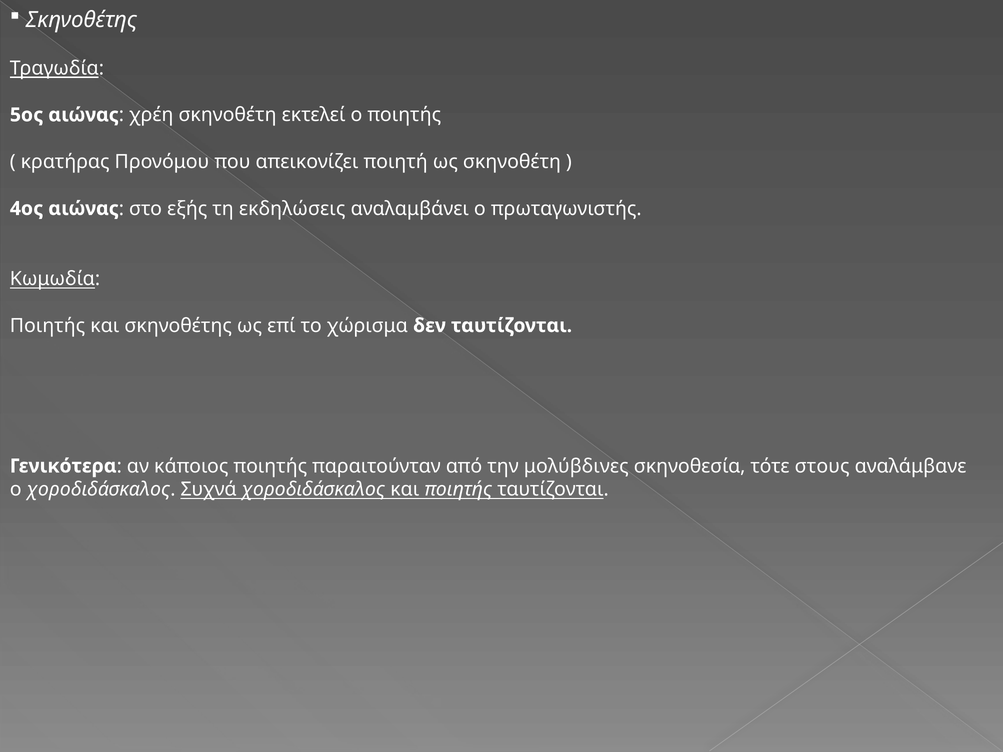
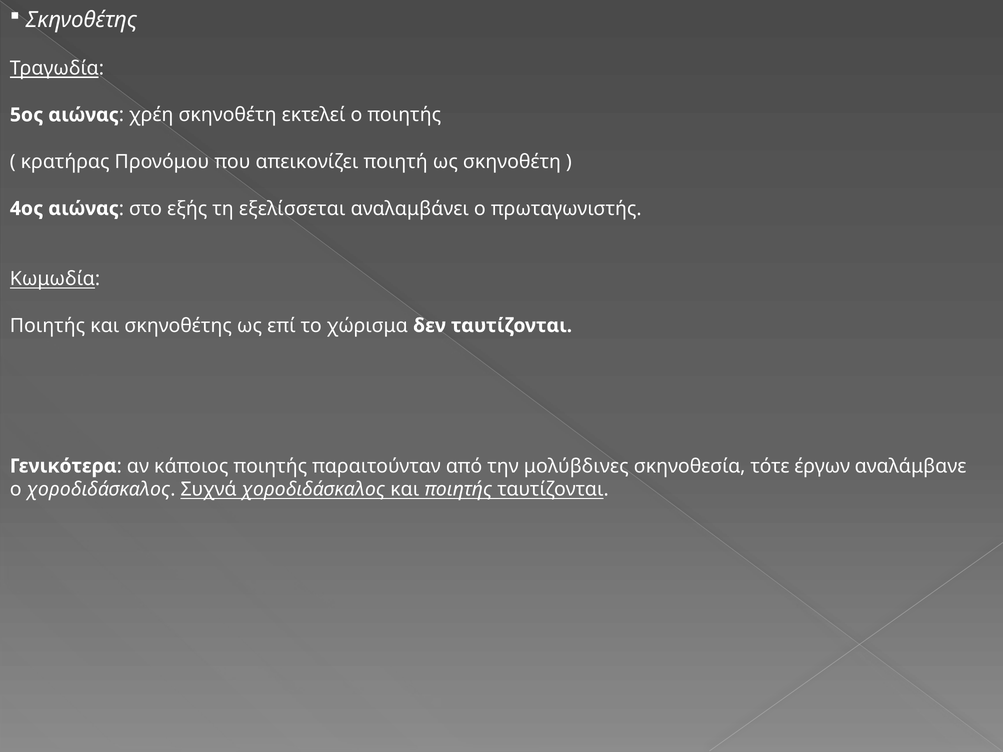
εκδηλώσεις: εκδηλώσεις -> εξελίσσεται (292, 209)
στους: στους -> έργων (822, 466)
